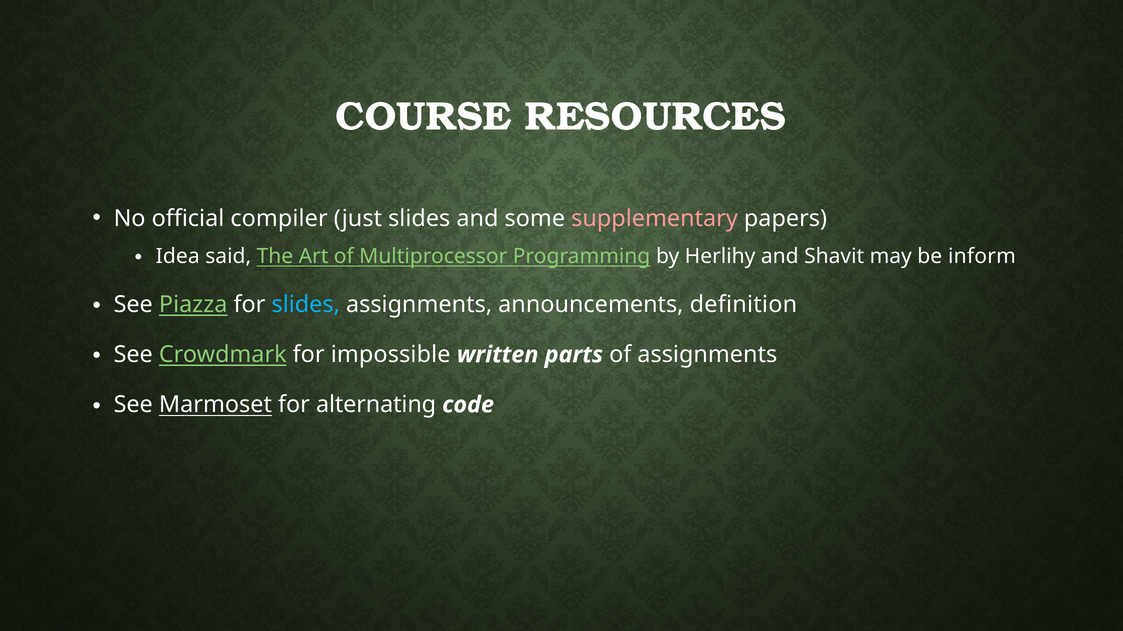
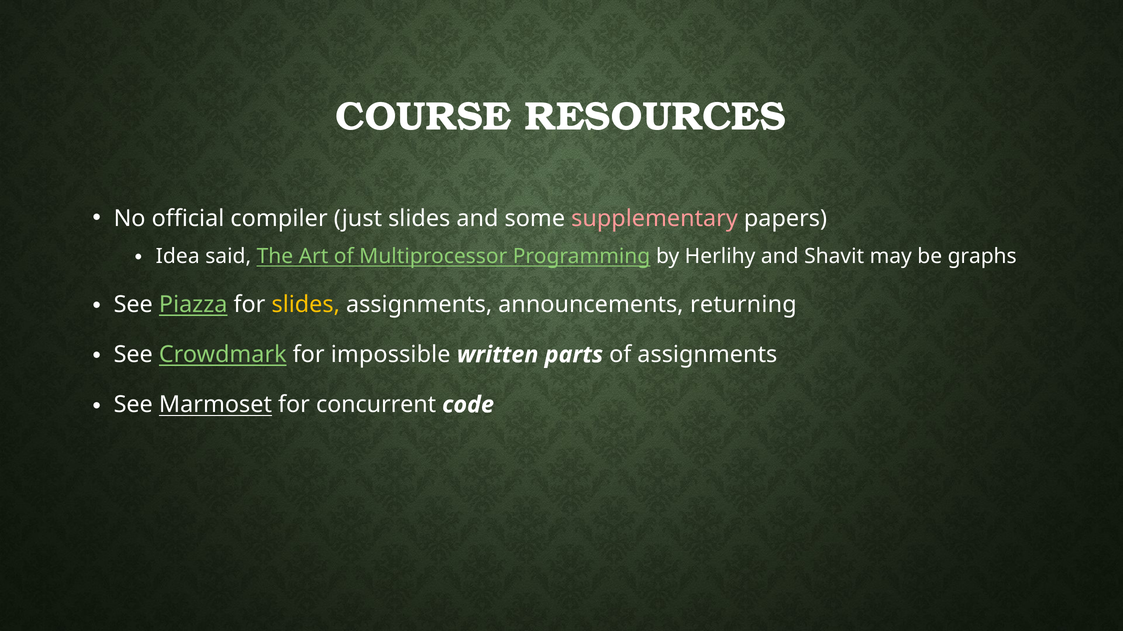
inform: inform -> graphs (982, 257)
slides colour: light blue -> yellow (306, 305)
definition: definition -> returning (743, 305)
alternating: alternating -> concurrent (376, 405)
